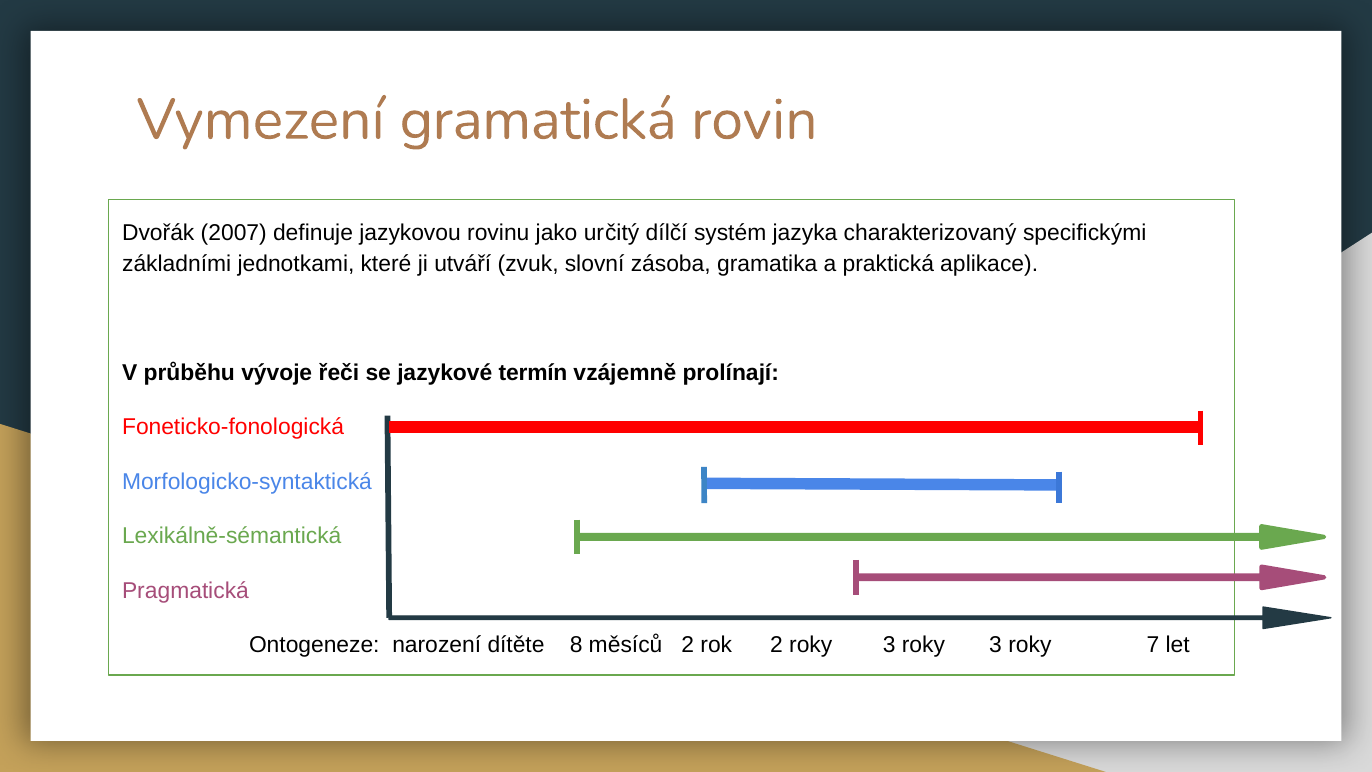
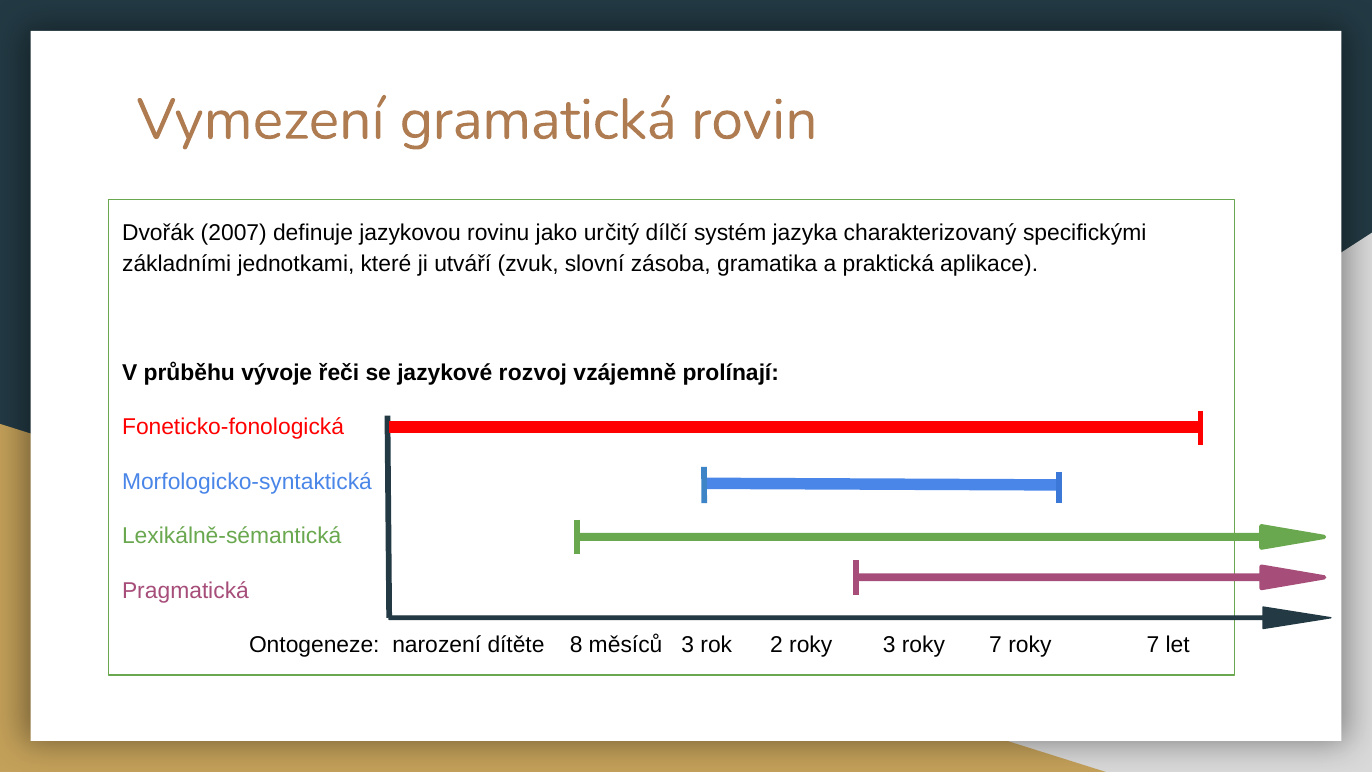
termín: termín -> rozvoj (533, 373)
měsíců 2: 2 -> 3 (688, 645)
3 roky 3: 3 -> 7 (996, 645)
